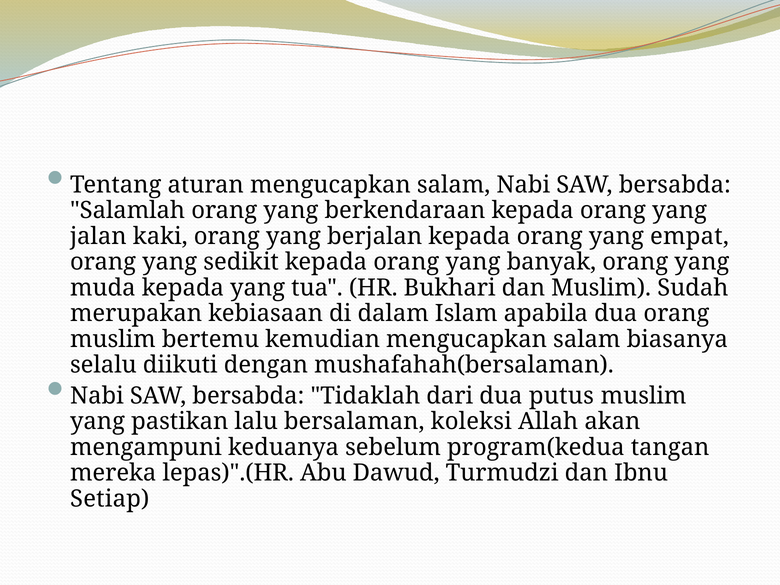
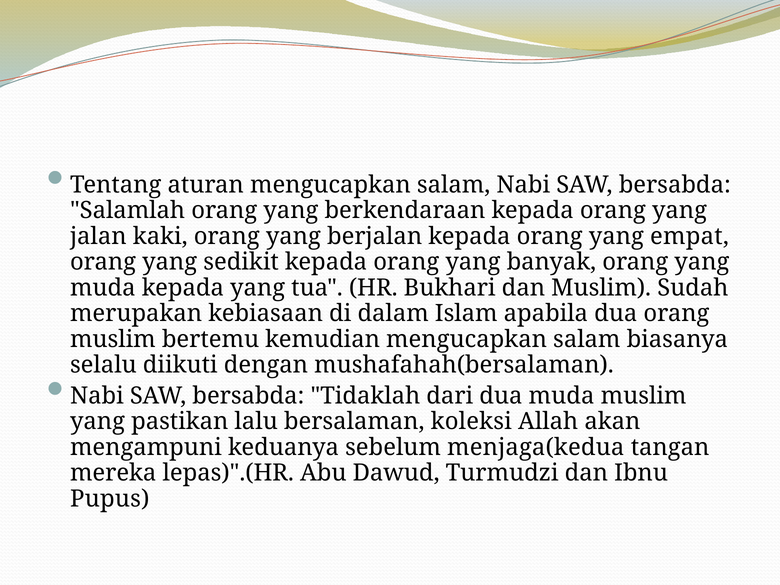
dua putus: putus -> muda (562, 396)
program(kedua: program(kedua -> menjaga(kedua (536, 447)
Setiap: Setiap -> Pupus (110, 499)
